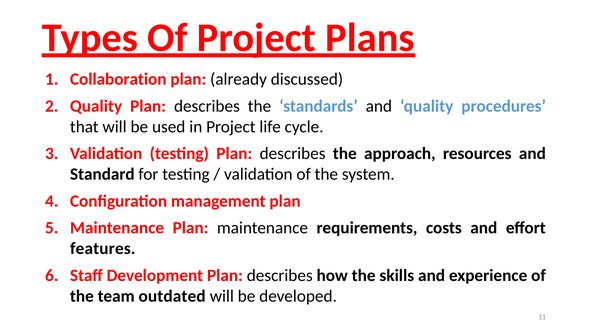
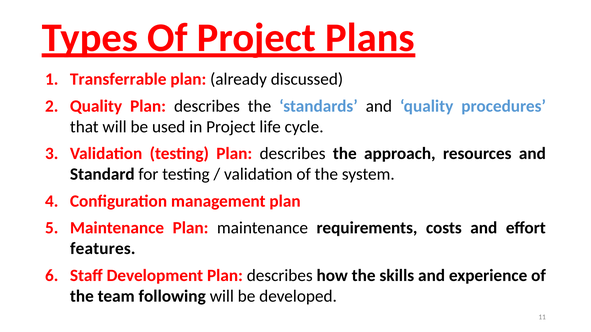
Collaboration: Collaboration -> Transferrable (118, 79)
outdated: outdated -> following (172, 296)
